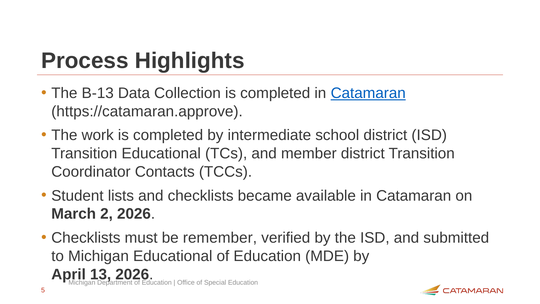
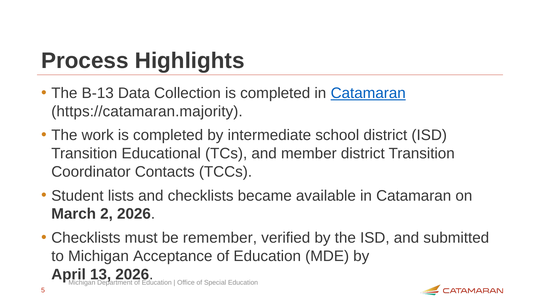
https://catamaran.approve: https://catamaran.approve -> https://catamaran.majority (147, 111)
Michigan Educational: Educational -> Acceptance (173, 256)
